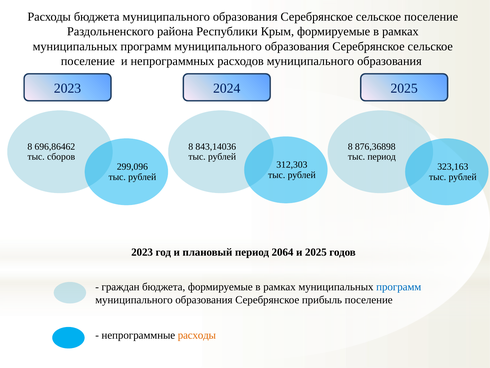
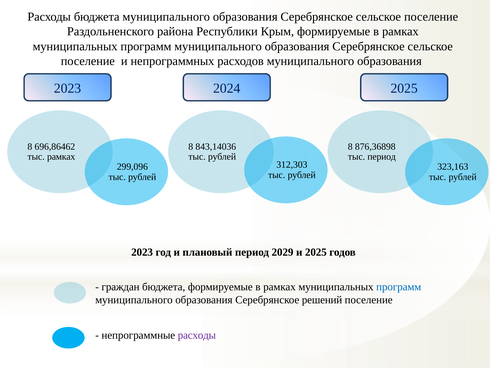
тыс сборов: сборов -> рамках (61, 157)
2064: 2064 -> 2029 (283, 252)
прибыль: прибыль -> решений (322, 299)
расходы colour: orange -> purple (197, 335)
